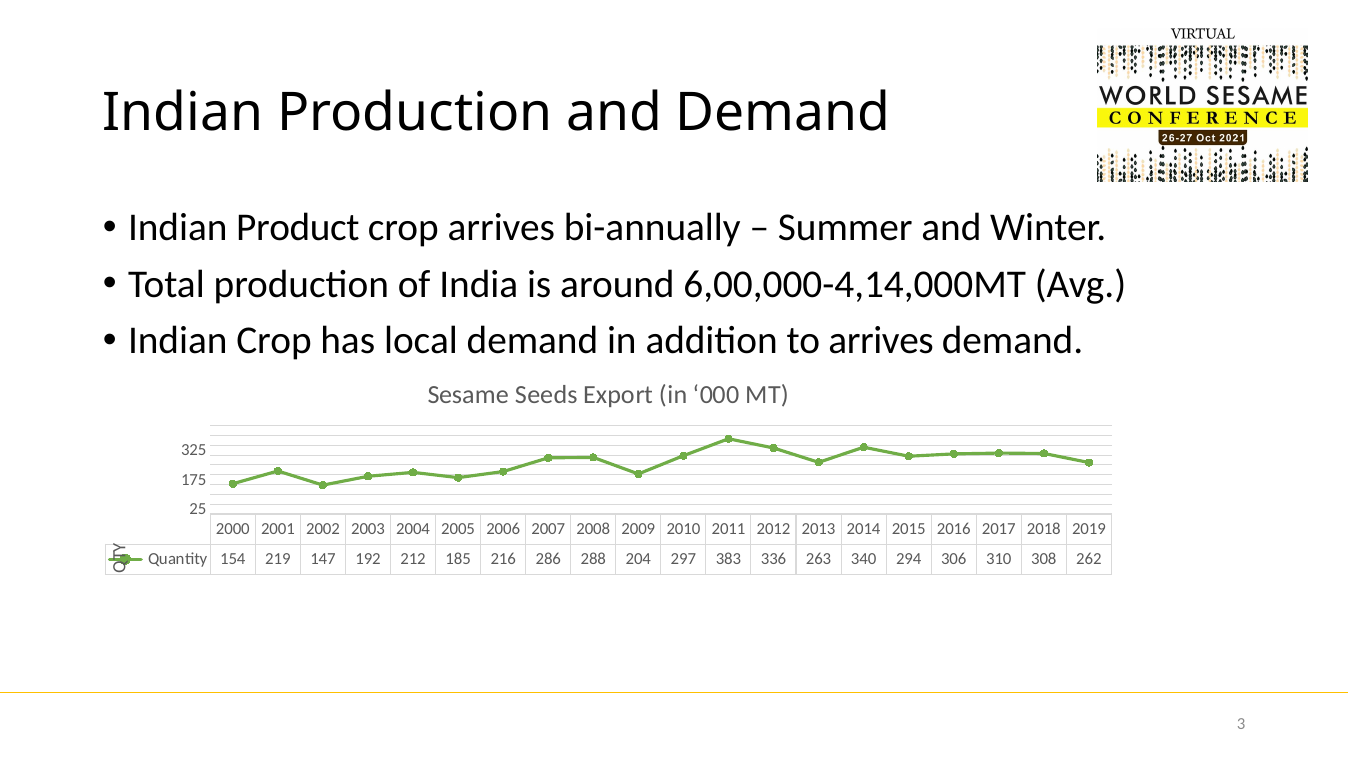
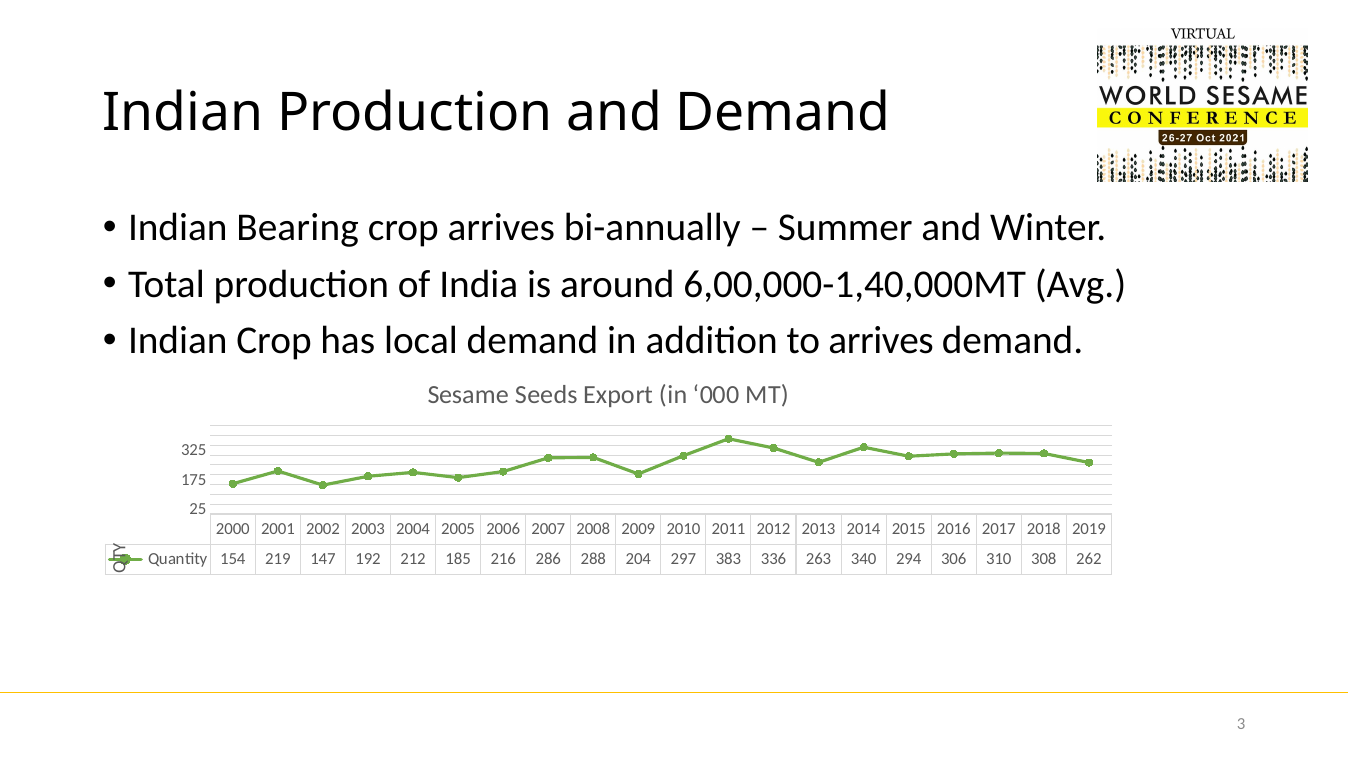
Product: Product -> Bearing (298, 228)
6,00,000-4,14,000MT: 6,00,000-4,14,000MT -> 6,00,000-1,40,000MT (855, 284)
